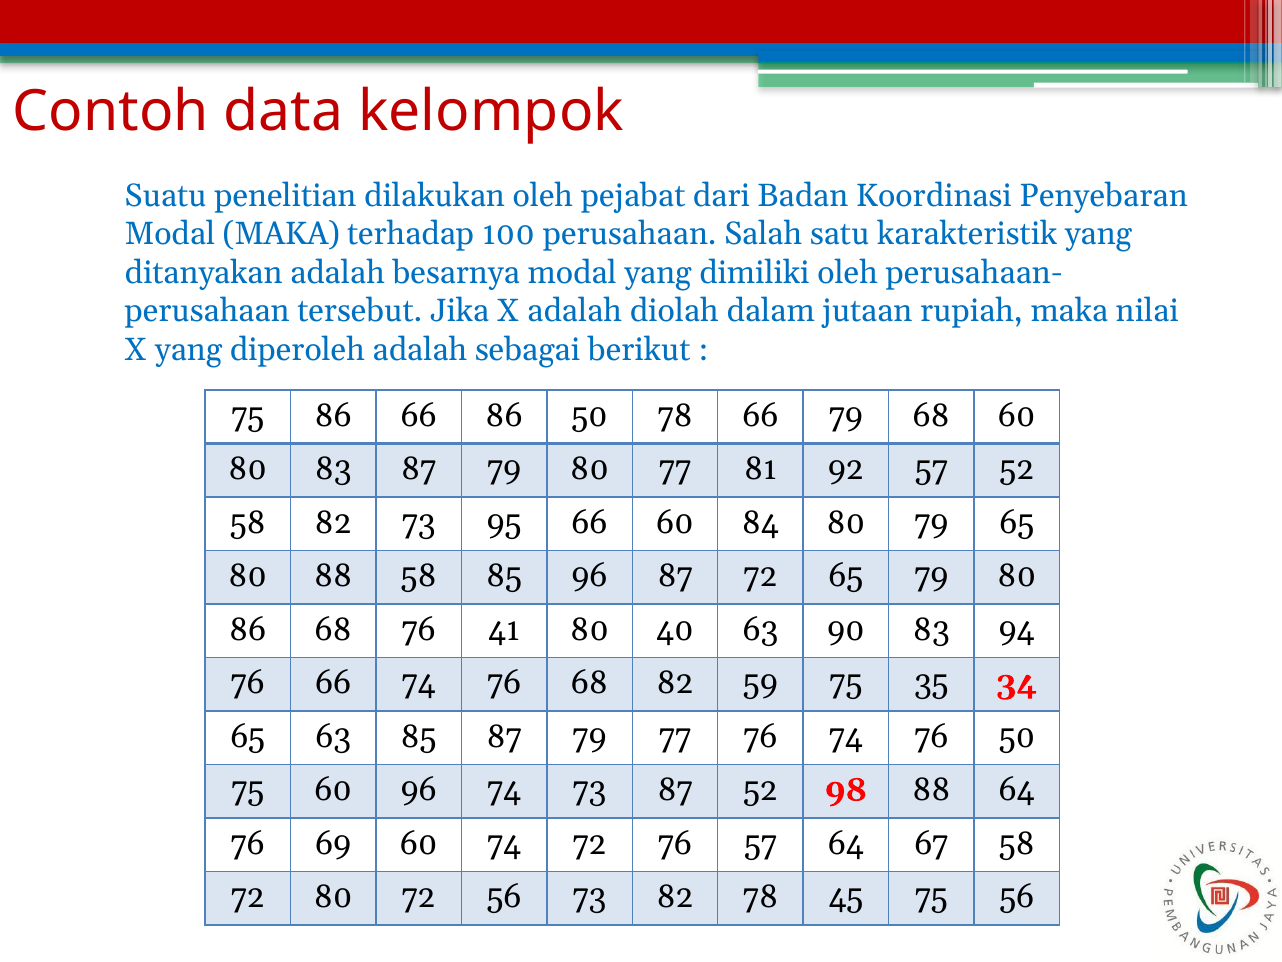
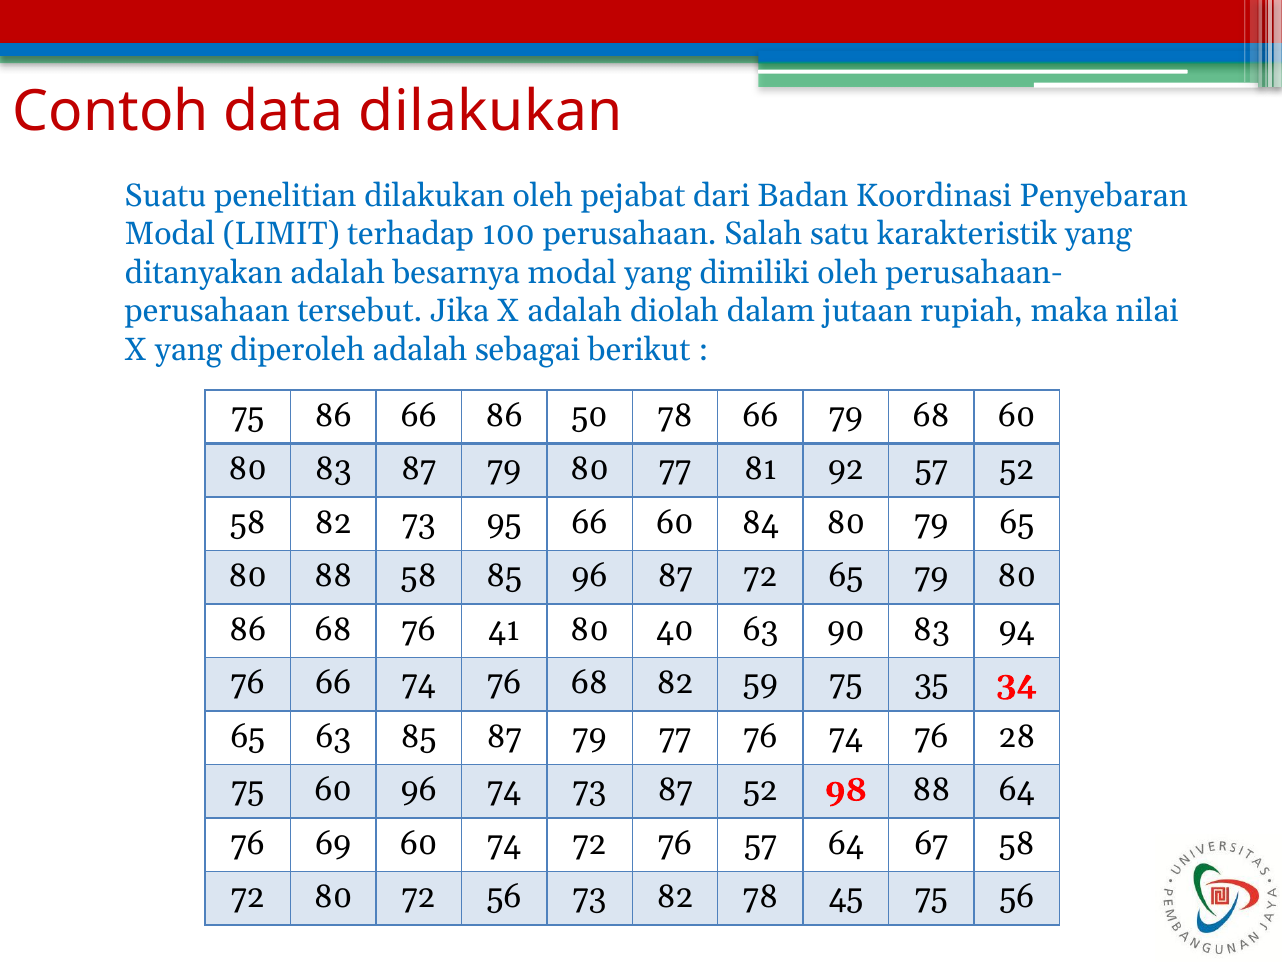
data kelompok: kelompok -> dilakukan (491, 111)
Modal MAKA: MAKA -> LIMIT (281, 234)
76 50: 50 -> 28 (1017, 736)
